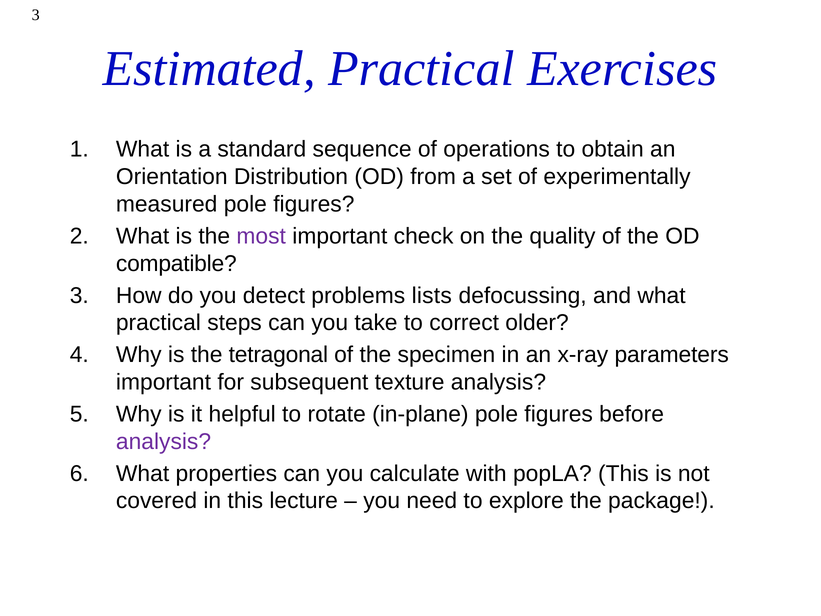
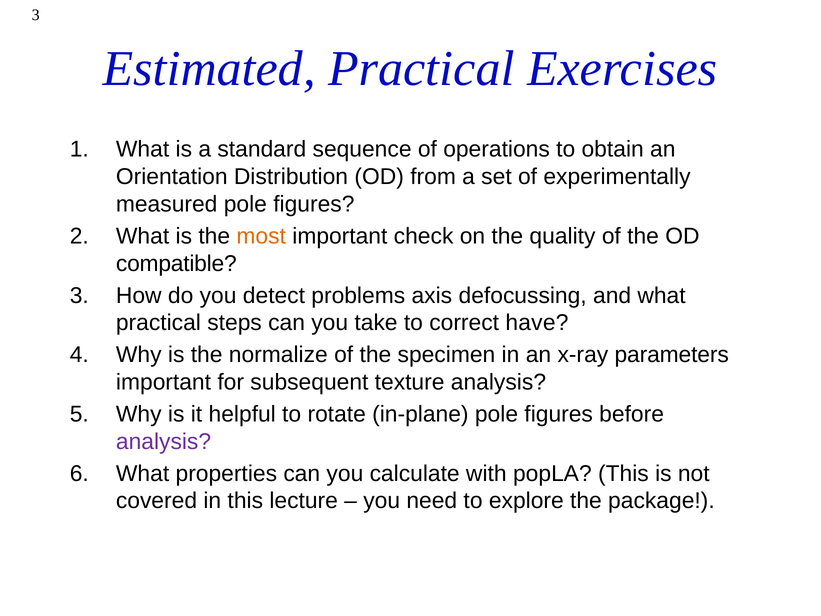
most colour: purple -> orange (261, 236)
lists: lists -> axis (432, 295)
older: older -> have (537, 323)
tetragonal: tetragonal -> normalize (278, 355)
